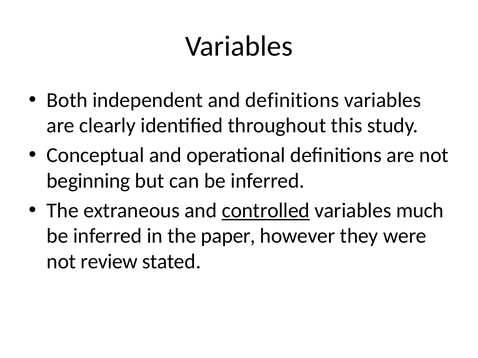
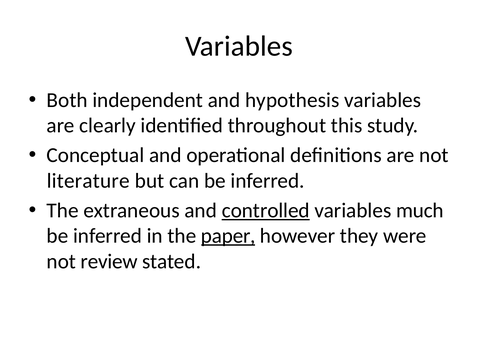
and definitions: definitions -> hypothesis (292, 100)
beginning: beginning -> literature (88, 181)
paper underline: none -> present (228, 236)
